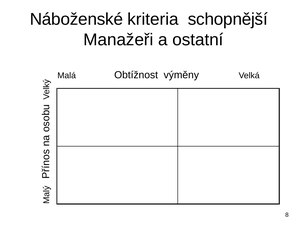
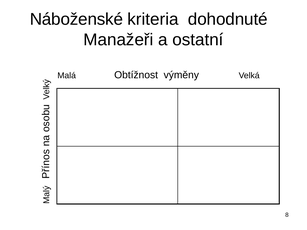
schopnější: schopnější -> dohodnuté (228, 19)
